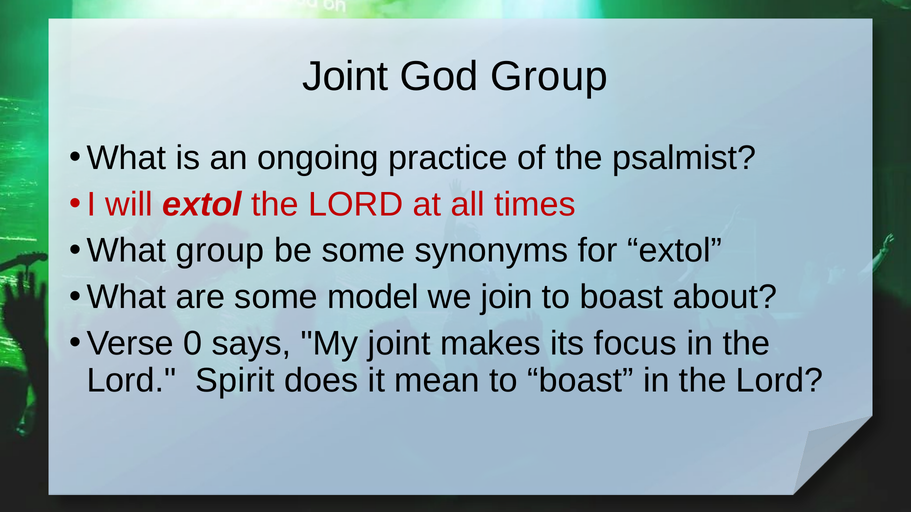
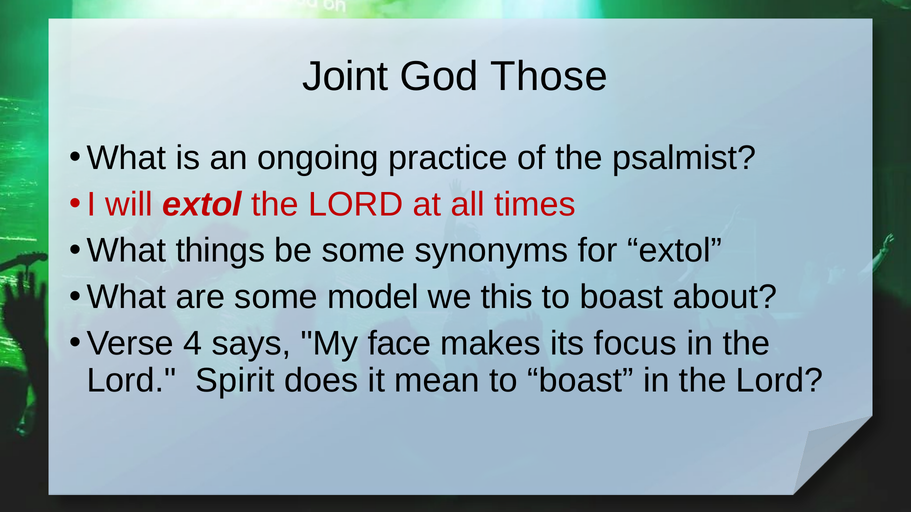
God Group: Group -> Those (549, 77)
What group: group -> things (220, 251)
join: join -> this (507, 297)
0: 0 -> 4 (193, 344)
My joint: joint -> face (399, 344)
